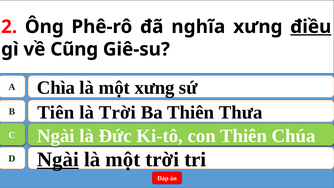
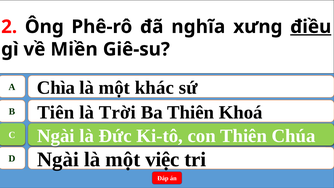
Cũng: Cũng -> Miền (74, 49)
một xưng: xưng -> khác (154, 88)
Thưa: Thưa -> Khoá (241, 112)
Ngài underline: present -> none (58, 159)
một trời: trời -> việc (162, 159)
